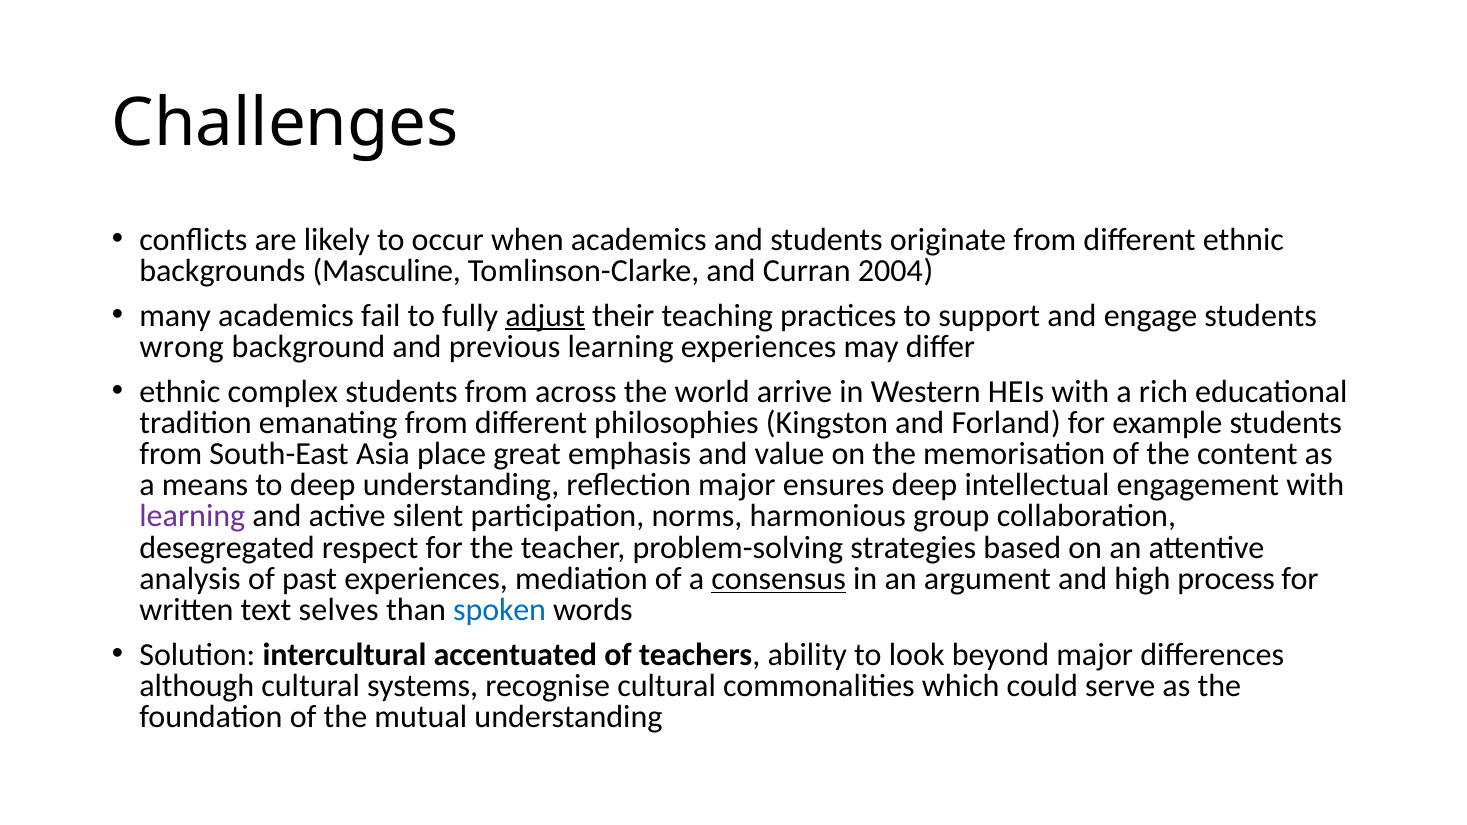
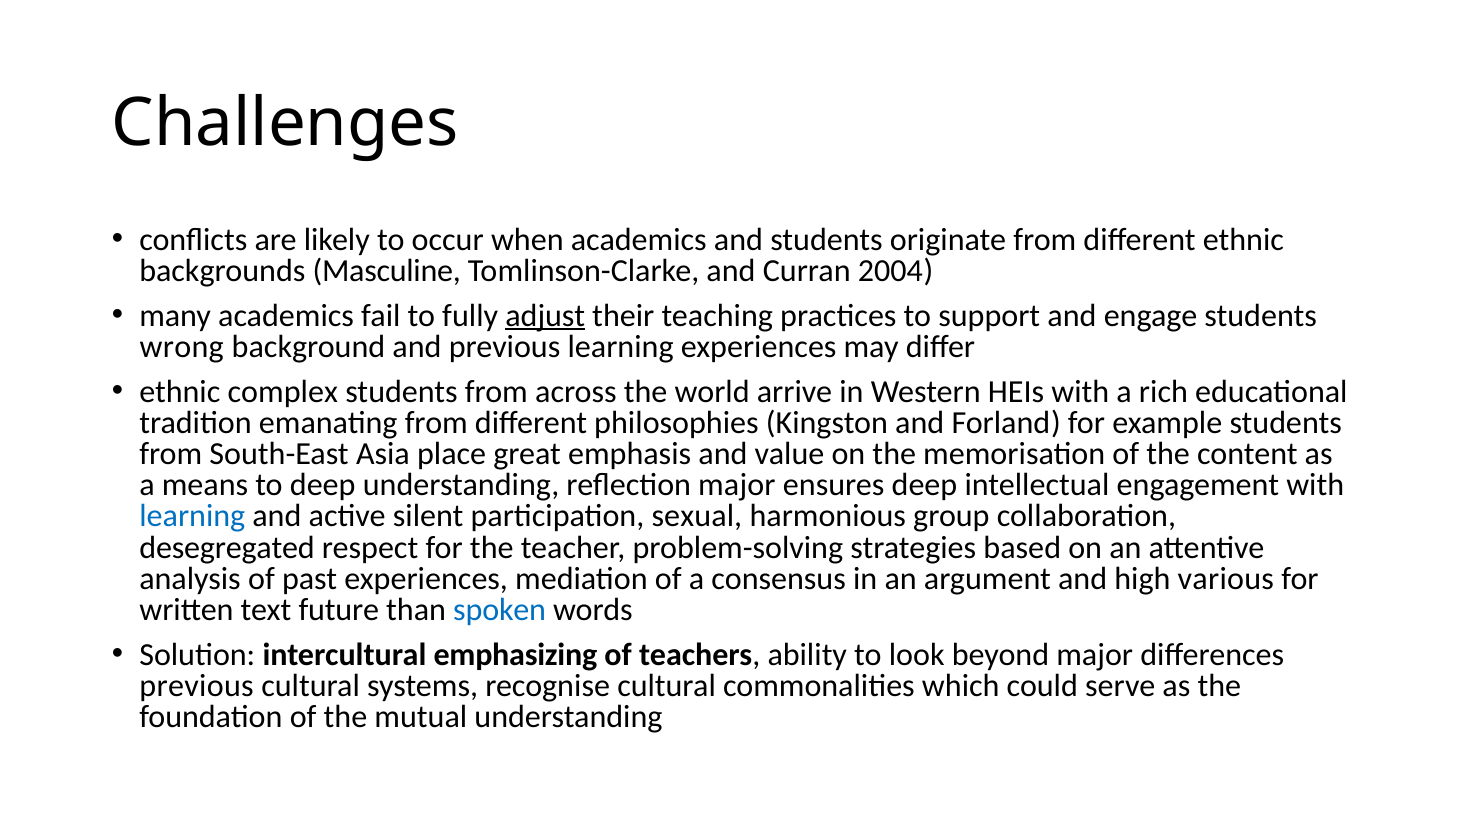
learning colour: purple -> blue (192, 516)
norms: norms -> sexual (697, 516)
consensus underline: present -> none (779, 579)
process: process -> various (1226, 579)
selves: selves -> future (339, 610)
accentuated: accentuated -> emphasizing (515, 655)
although: although -> previous (197, 686)
